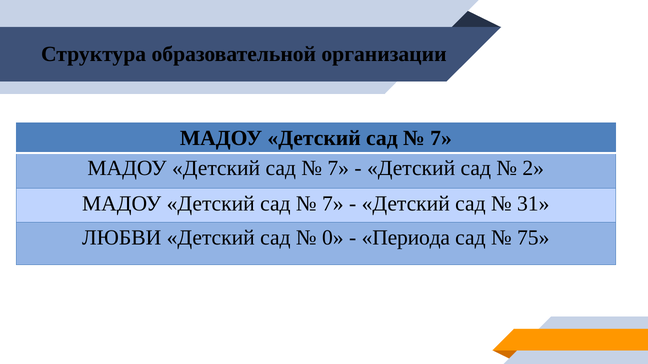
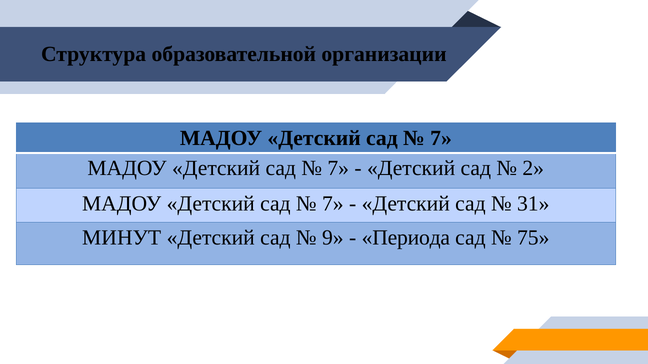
ЛЮБВИ: ЛЮБВИ -> МИНУТ (122, 238)
0: 0 -> 9 (333, 238)
